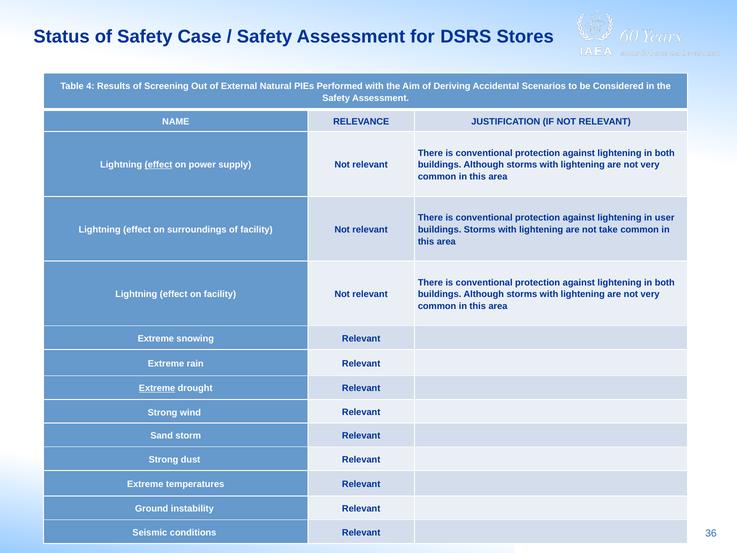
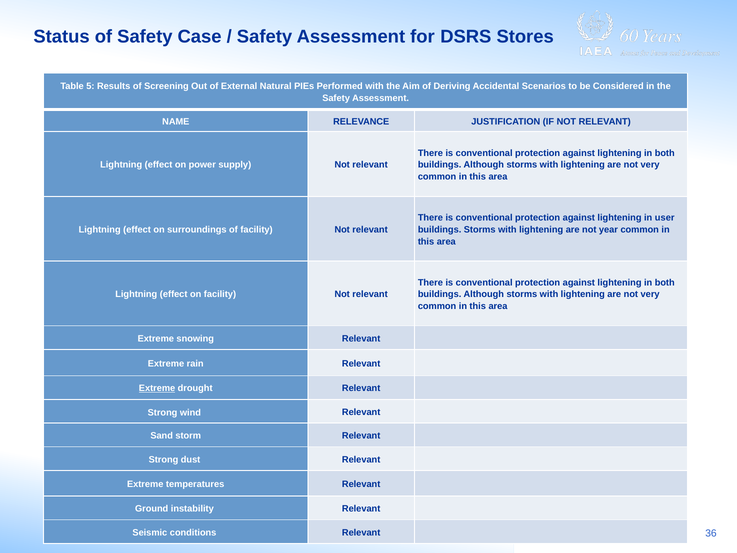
4: 4 -> 5 (90, 86)
effect underline: present -> none (159, 165)
take: take -> year (608, 230)
